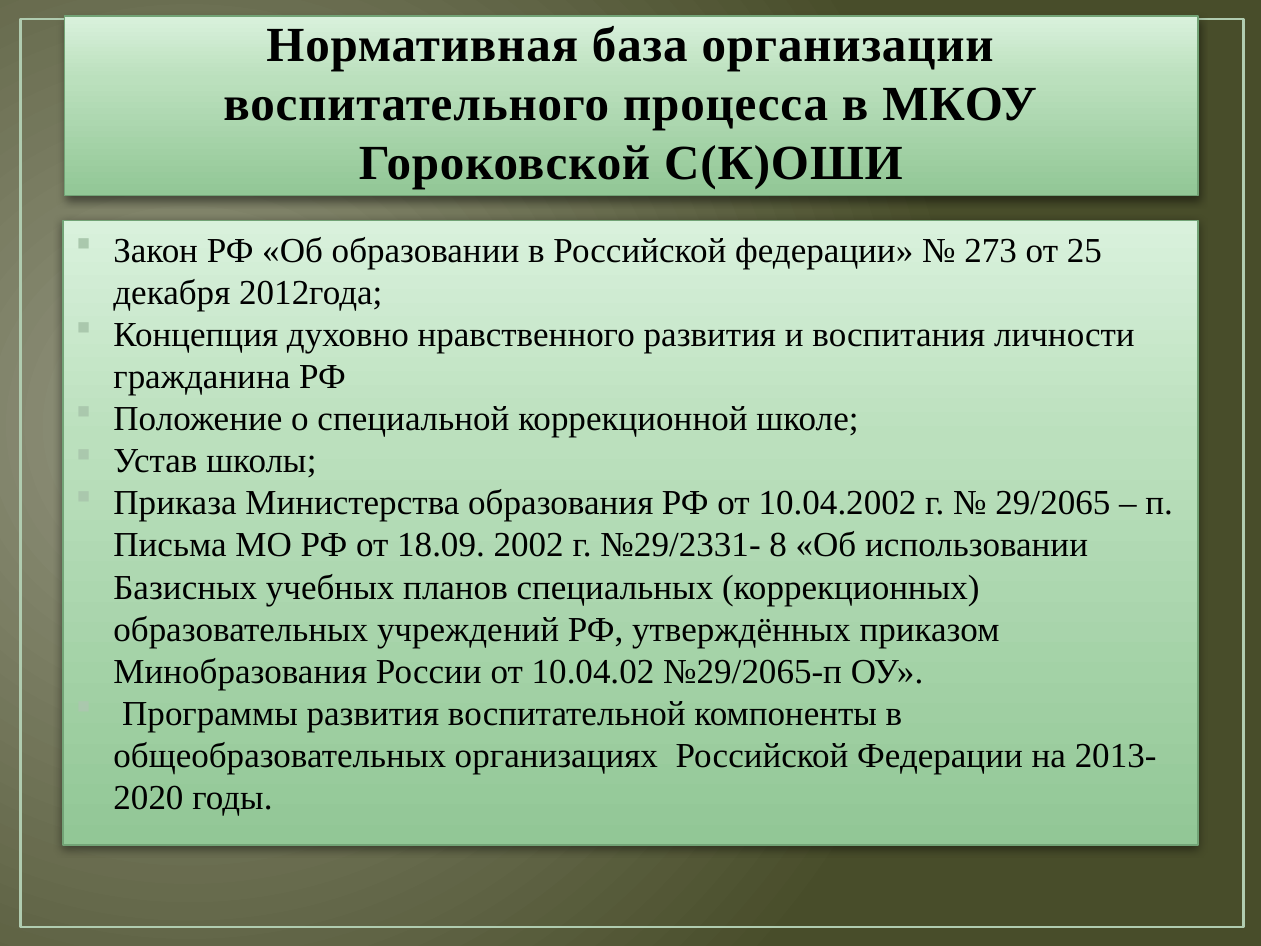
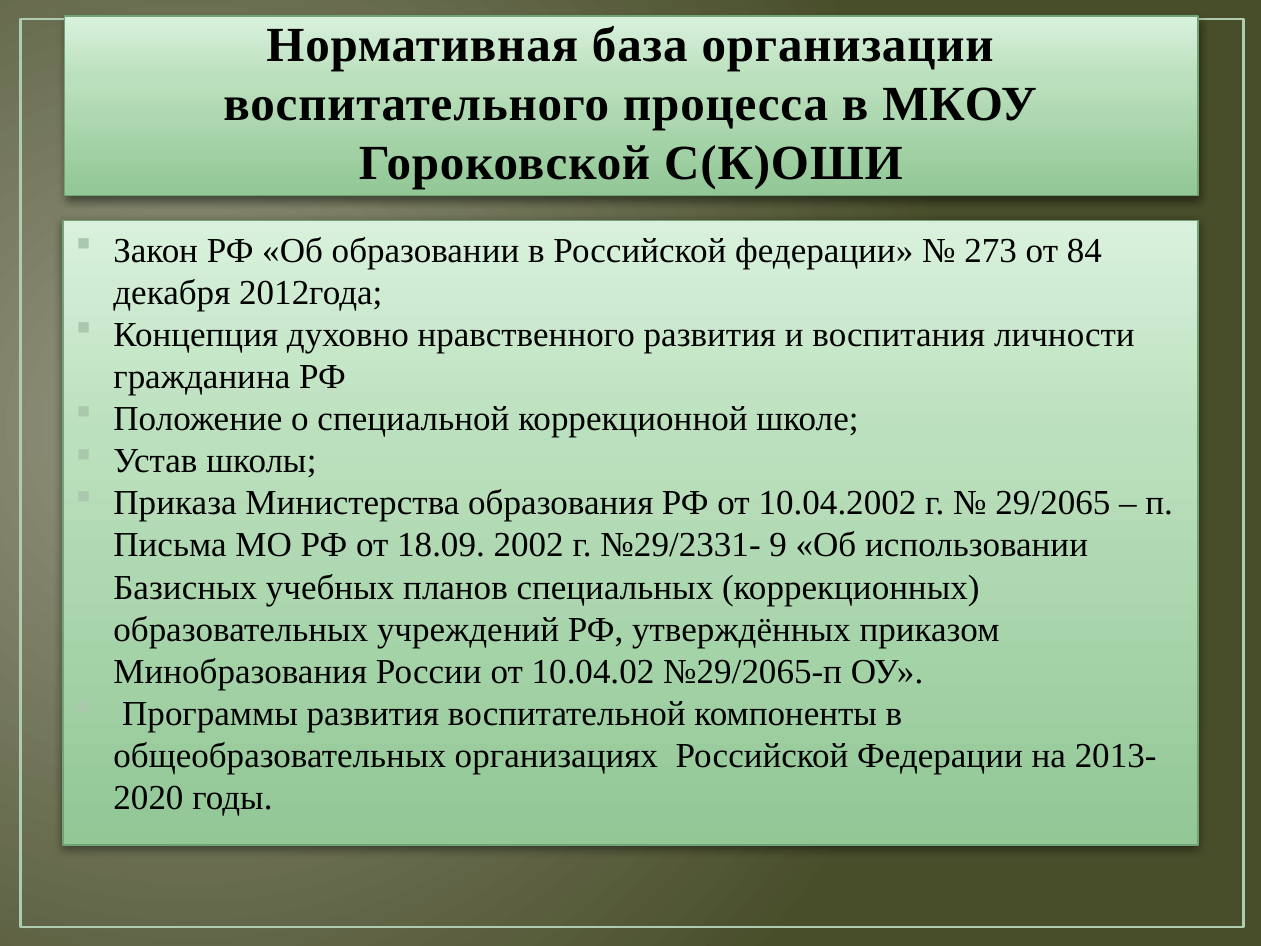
25: 25 -> 84 (1084, 251)
8: 8 -> 9 (778, 545)
